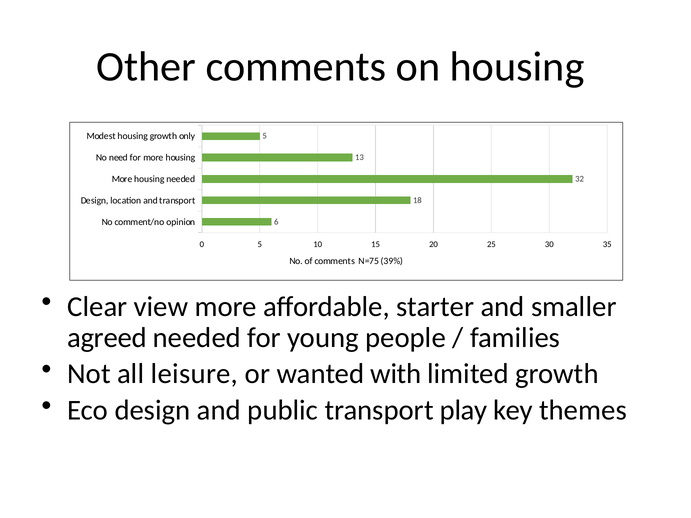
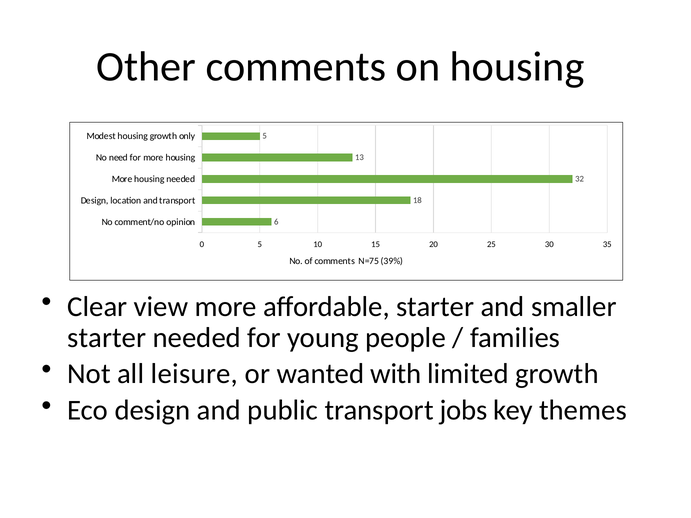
agreed: agreed -> starter (107, 338)
play: play -> jobs (464, 410)
